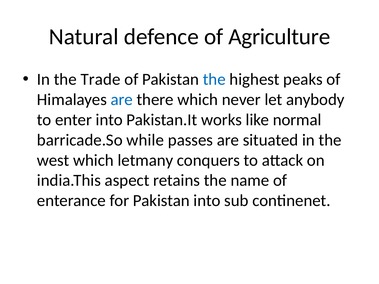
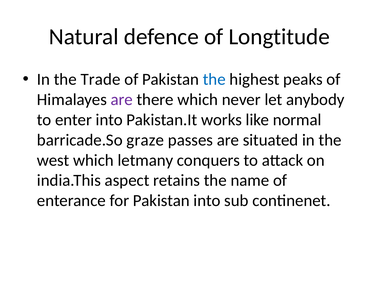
Agriculture: Agriculture -> Longtitude (279, 37)
are colour: blue -> purple (122, 100)
while: while -> graze (145, 140)
